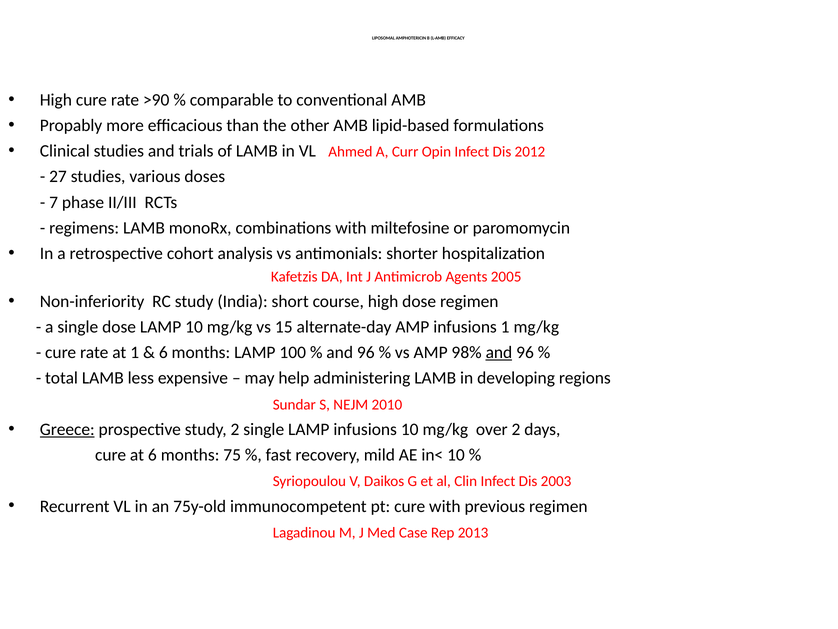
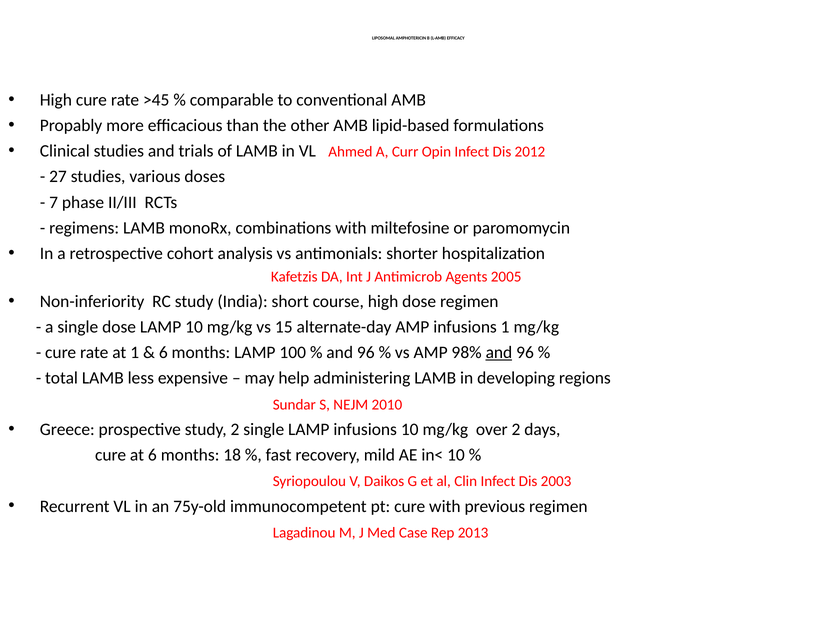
>90: >90 -> >45 (156, 100)
Greece underline: present -> none (67, 429)
75: 75 -> 18 (232, 455)
